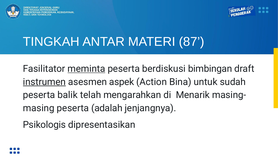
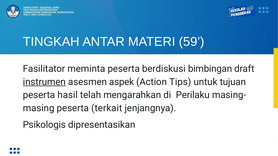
87: 87 -> 59 (192, 42)
meminta underline: present -> none (86, 69)
Bina: Bina -> Tips (180, 82)
sudah: sudah -> tujuan (233, 82)
balik: balik -> hasil (68, 95)
Menarik: Menarik -> Perilaku (193, 95)
adalah: adalah -> terkait (107, 108)
